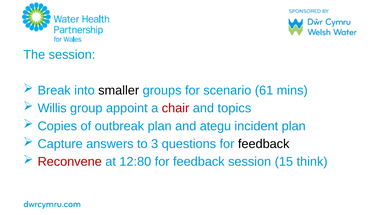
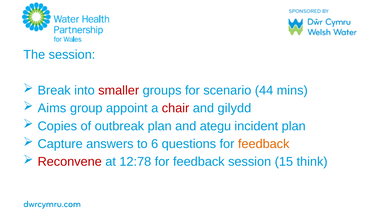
smaller colour: black -> red (119, 90)
61: 61 -> 44 (264, 90)
Willis: Willis -> Aims (52, 108)
topics: topics -> gilydd (234, 108)
3: 3 -> 6 (155, 143)
feedback colour: black -> orange (264, 143)
12:80: 12:80 -> 12:78 (135, 161)
